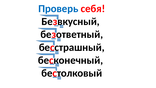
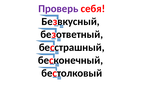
Проверь colour: blue -> purple (58, 9)
